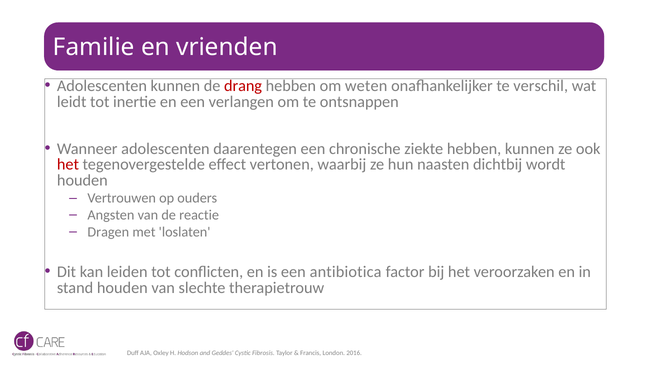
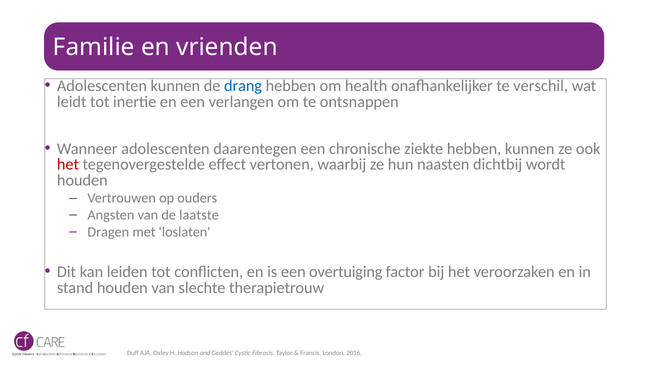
drang colour: red -> blue (243, 86)
weten: weten -> health (366, 86)
reactie: reactie -> laatste (199, 215)
antibiotica: antibiotica -> overtuiging (346, 272)
